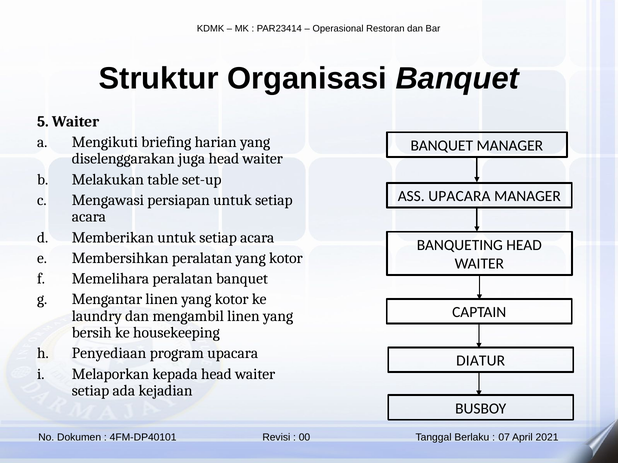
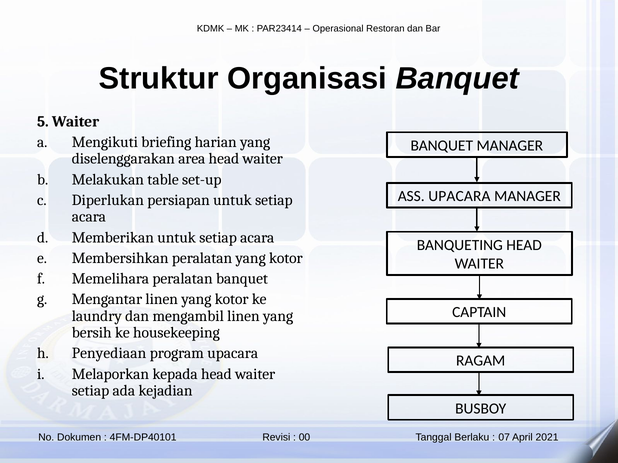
juga: juga -> area (192, 159)
Mengawasi: Mengawasi -> Diperlukan (108, 200)
DIATUR: DIATUR -> RAGAM (481, 361)
